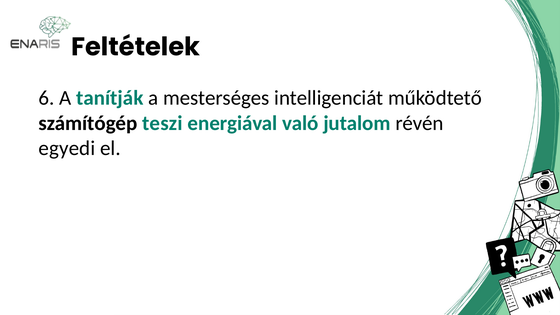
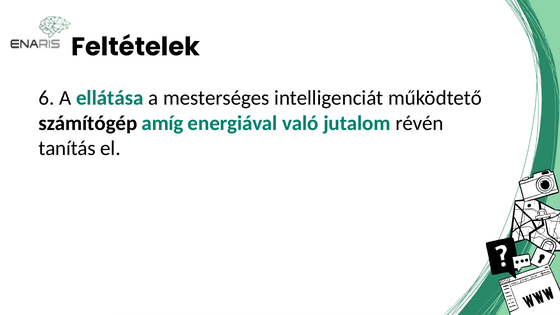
tanítják: tanítják -> ellátása (110, 98)
teszi: teszi -> amíg (163, 123)
egyedi: egyedi -> tanítás (67, 148)
